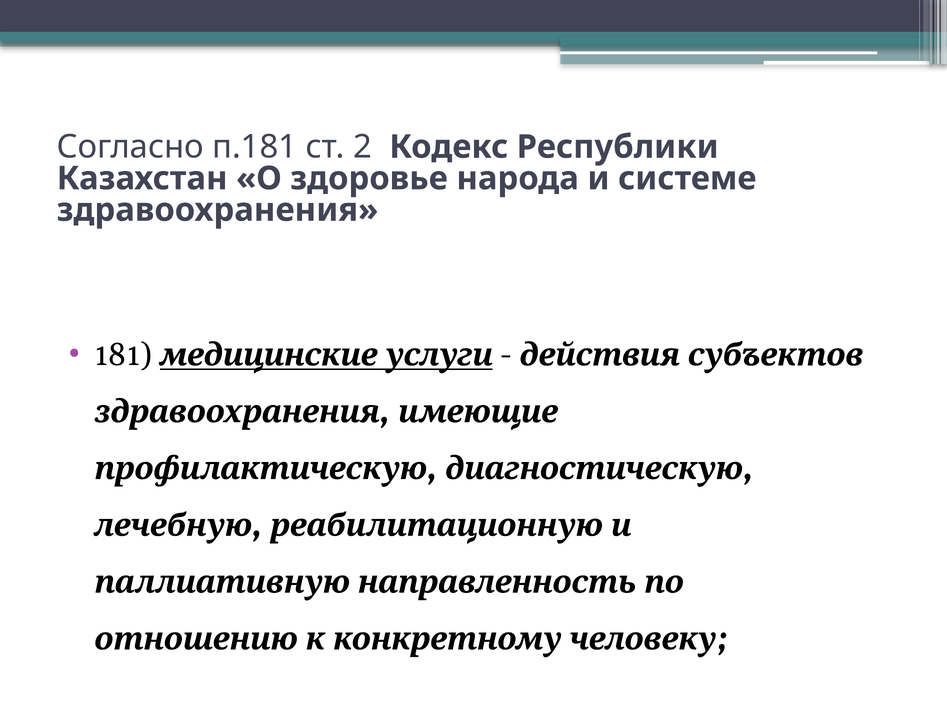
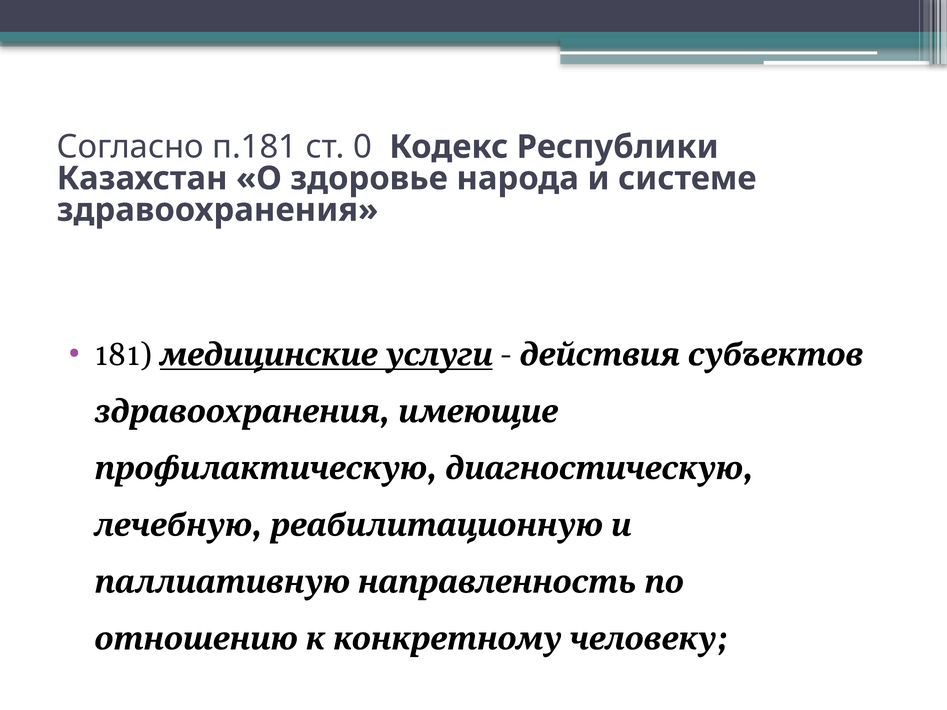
2: 2 -> 0 (363, 147)
